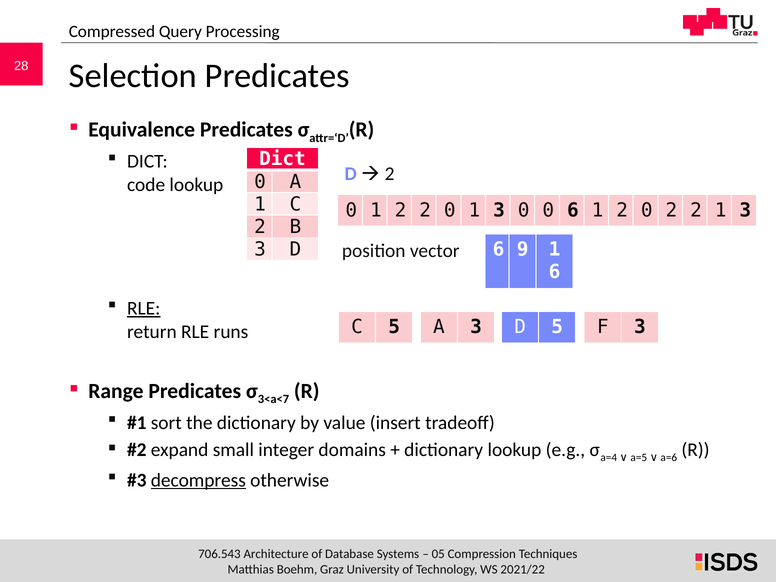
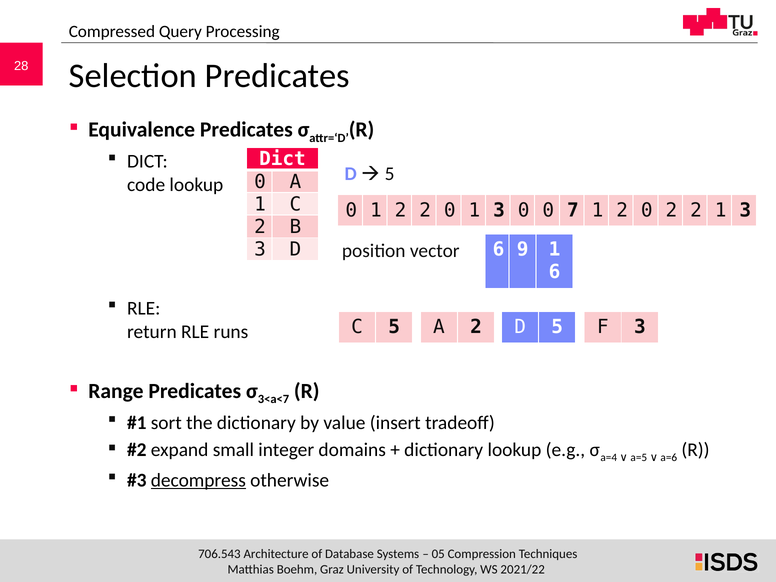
2: 2 -> 5 (390, 174)
0 6: 6 -> 7 (573, 210)
RLE underline: present -> none (144, 308)
A 3: 3 -> 2 (476, 327)
